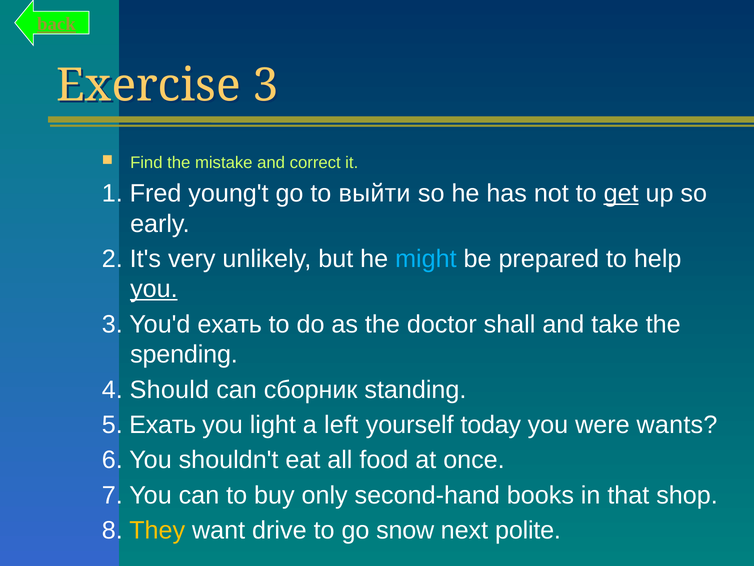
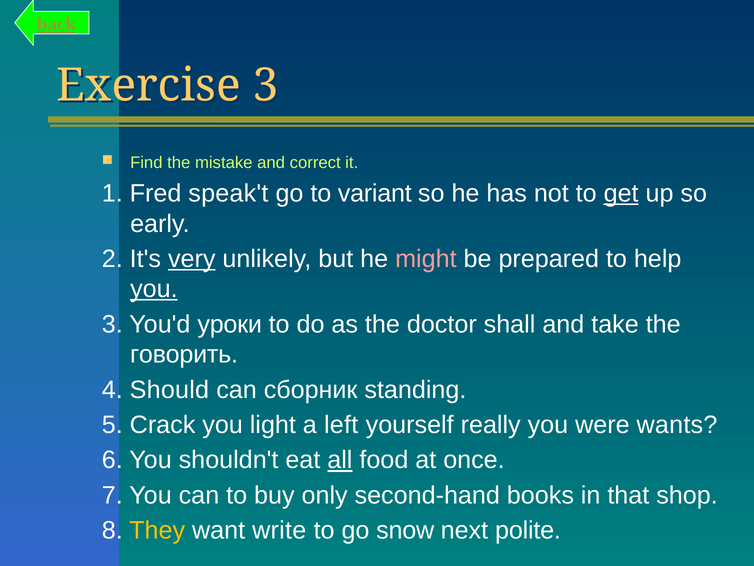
young't: young't -> speak't (228, 193)
выйти: выйти -> variant (375, 193)
very underline: none -> present (192, 259)
might colour: light blue -> pink (426, 259)
You'd ехать: ехать -> уроки (230, 324)
spending: spending -> говорить (184, 354)
5 Ехать: Ехать -> Crack (163, 425)
today: today -> really (491, 425)
all underline: none -> present (340, 460)
drive: drive -> write (279, 530)
